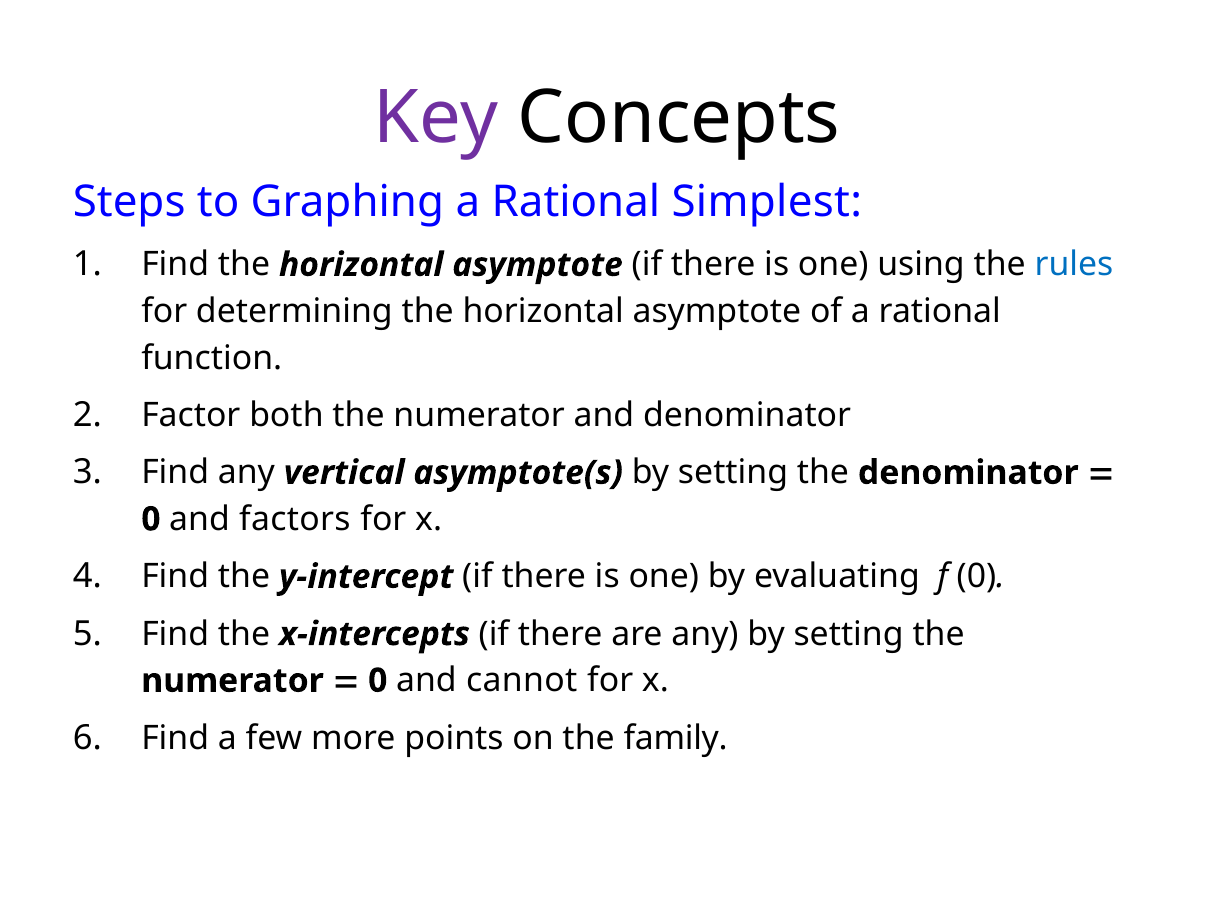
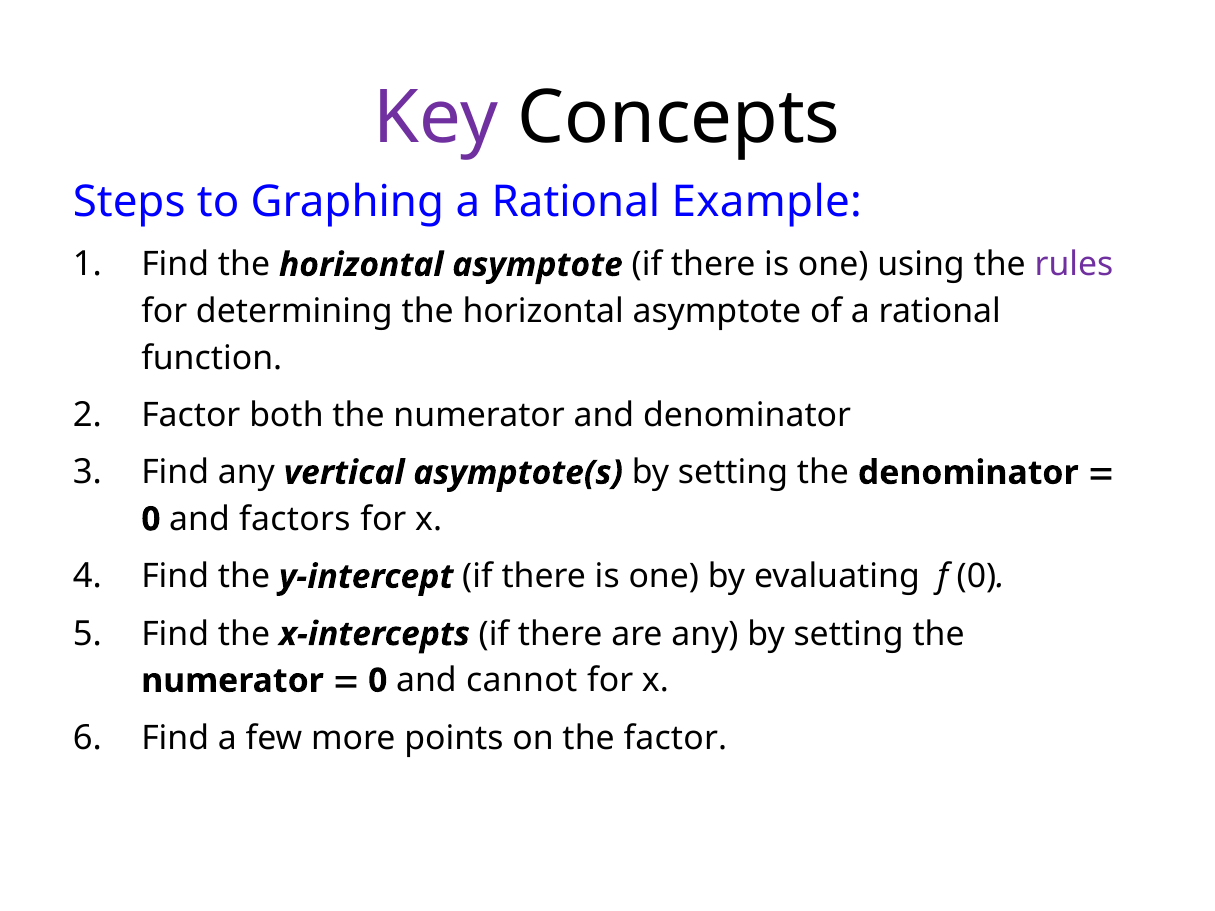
Simplest: Simplest -> Example (767, 202)
rules colour: blue -> purple (1074, 265)
the family: family -> factor (675, 738)
